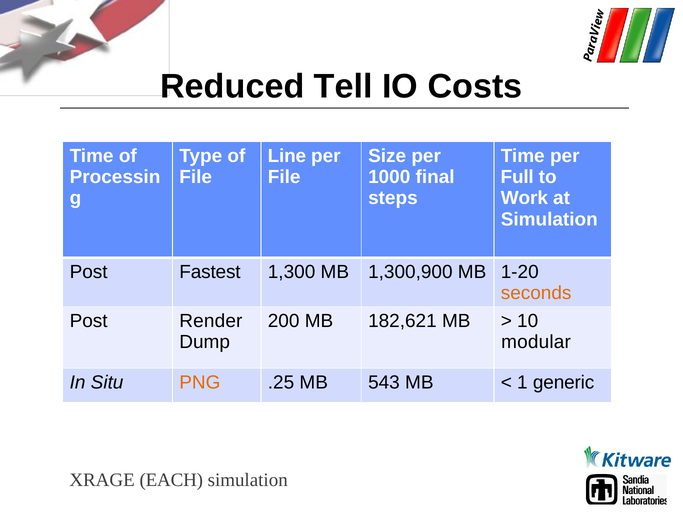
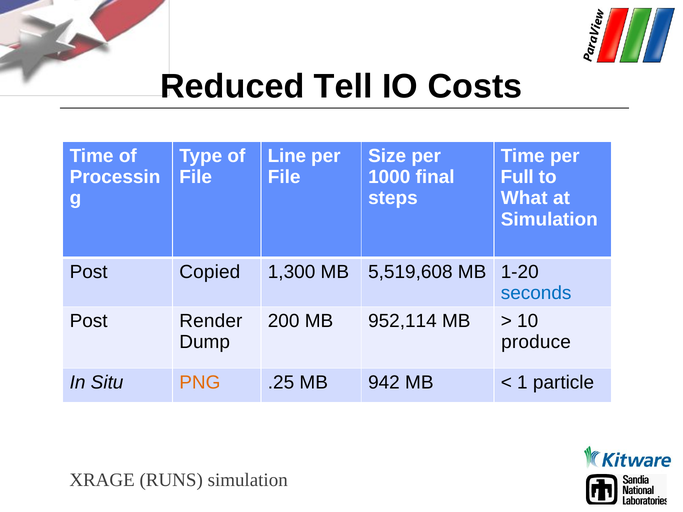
Work: Work -> What (524, 198)
Fastest: Fastest -> Copied (210, 272)
1,300,900: 1,300,900 -> 5,519,608 (410, 272)
seconds colour: orange -> blue (536, 293)
182,621: 182,621 -> 952,114 (402, 321)
modular: modular -> produce (536, 342)
543: 543 -> 942 (384, 383)
generic: generic -> particle (564, 383)
EACH: EACH -> RUNS (171, 480)
